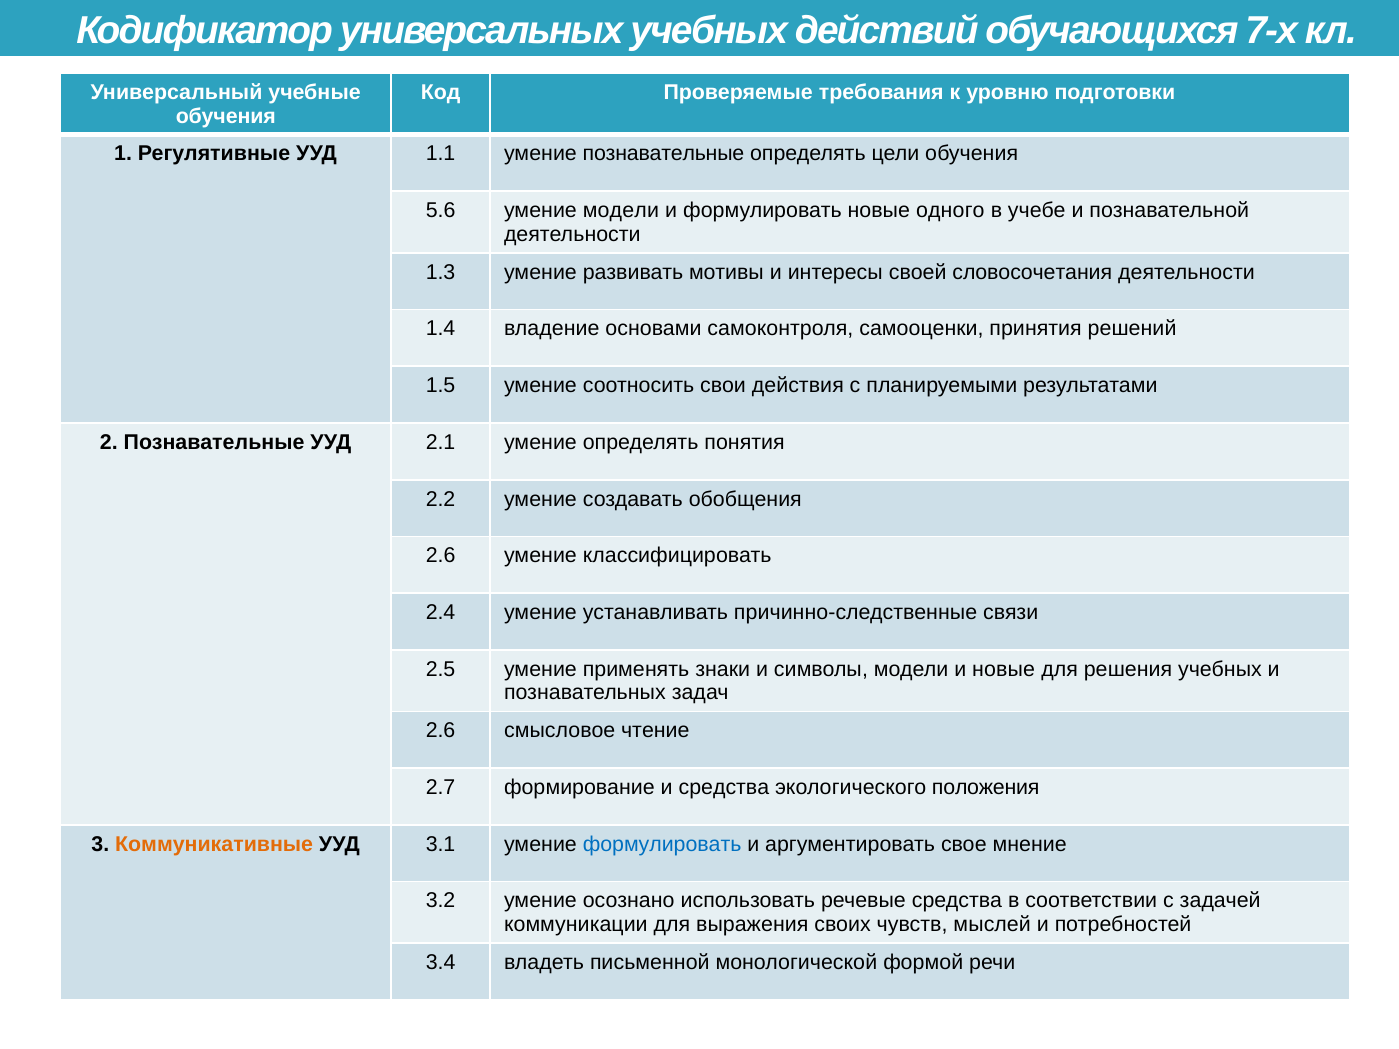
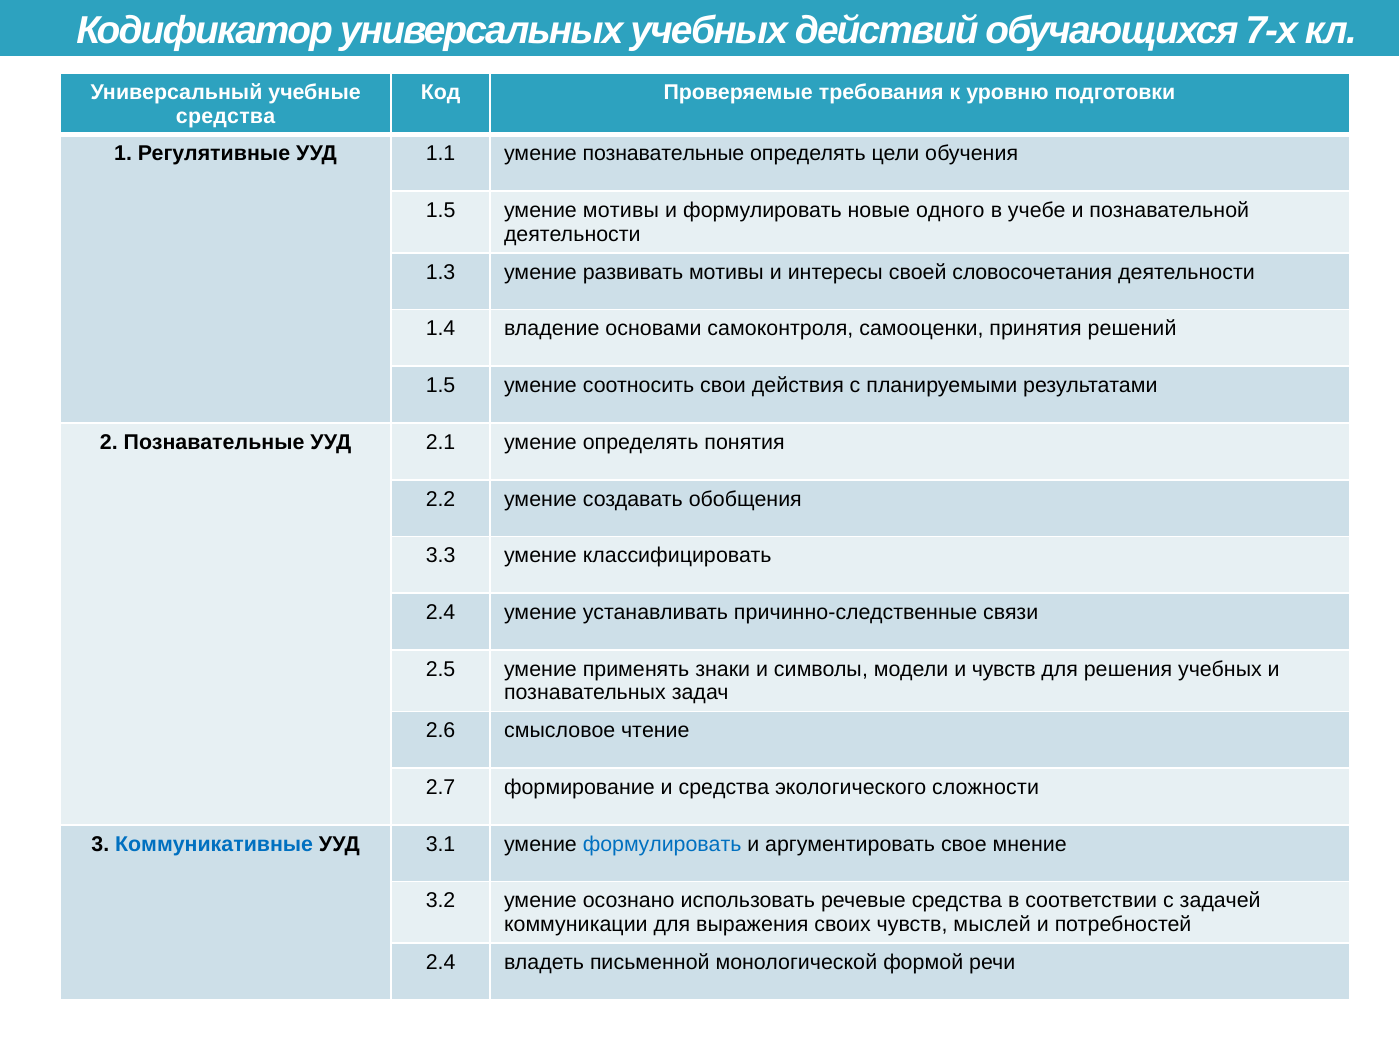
обучения: обучения -> средства (226, 116)
5.6: 5.6 -> 1.5 (441, 211)
умение модели: модели -> мотивы (621, 211)
2.6: 2.6 -> 3.3 (441, 556)
и новые: новые -> чувств (1004, 669)
положения: положения -> сложности (986, 788)
Коммуникативные colour: orange -> blue (214, 844)
3.4: 3.4 -> 2.4 (441, 963)
